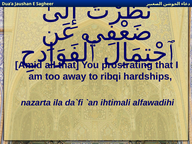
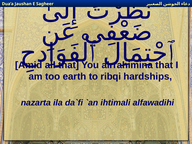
prostrating: prostrating -> alrrahimina (127, 65)
away: away -> earth (74, 77)
